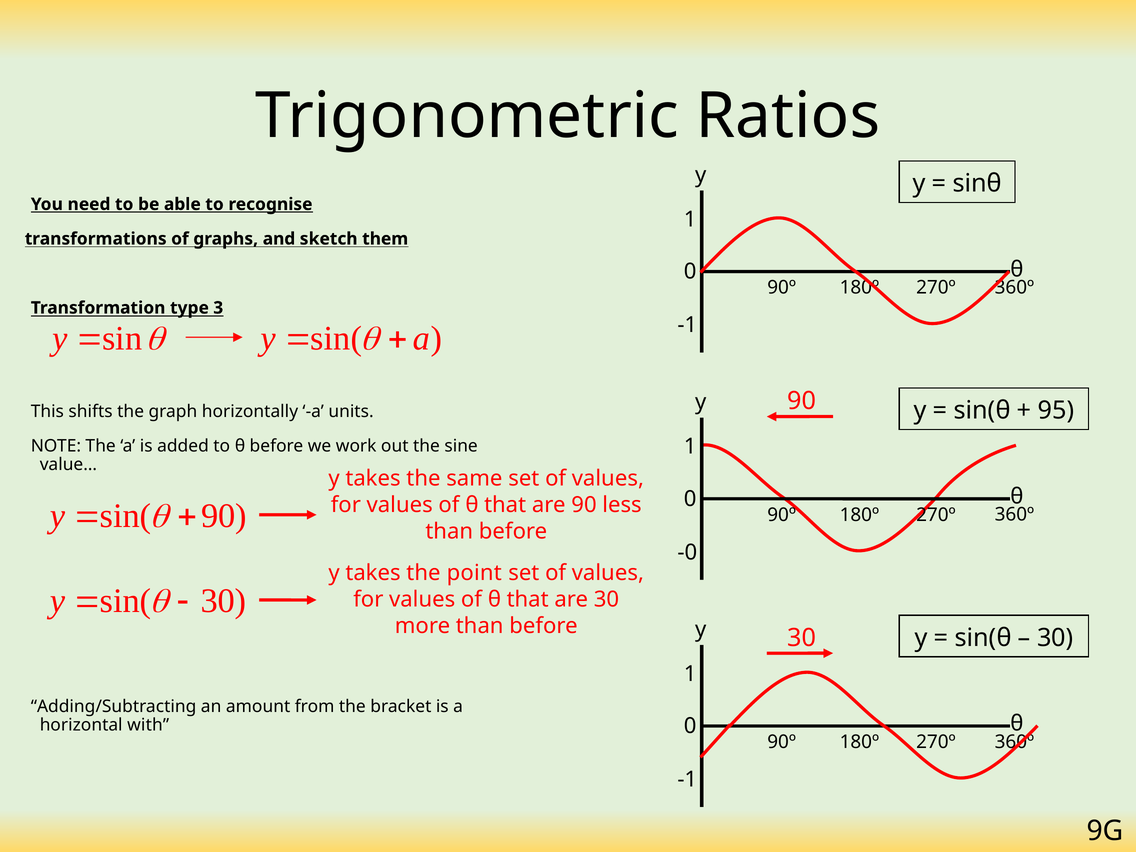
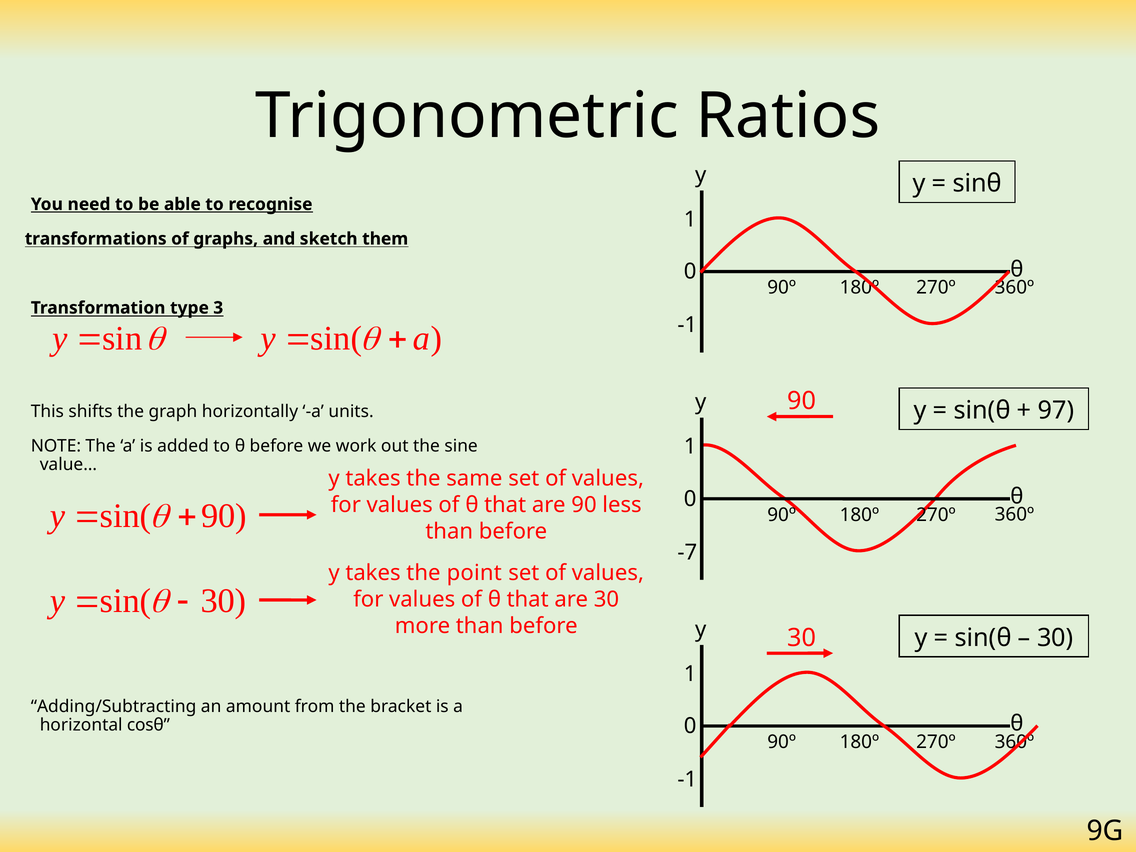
95: 95 -> 97 (1056, 411)
-0: -0 -> -7 (687, 552)
with: with -> cosθ (148, 725)
